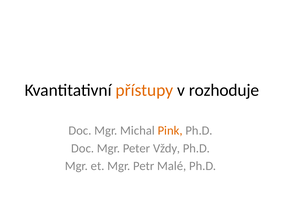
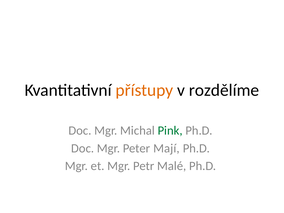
rozhoduje: rozhoduje -> rozdělíme (224, 90)
Pink colour: orange -> green (170, 131)
Vždy: Vždy -> Mají (166, 148)
